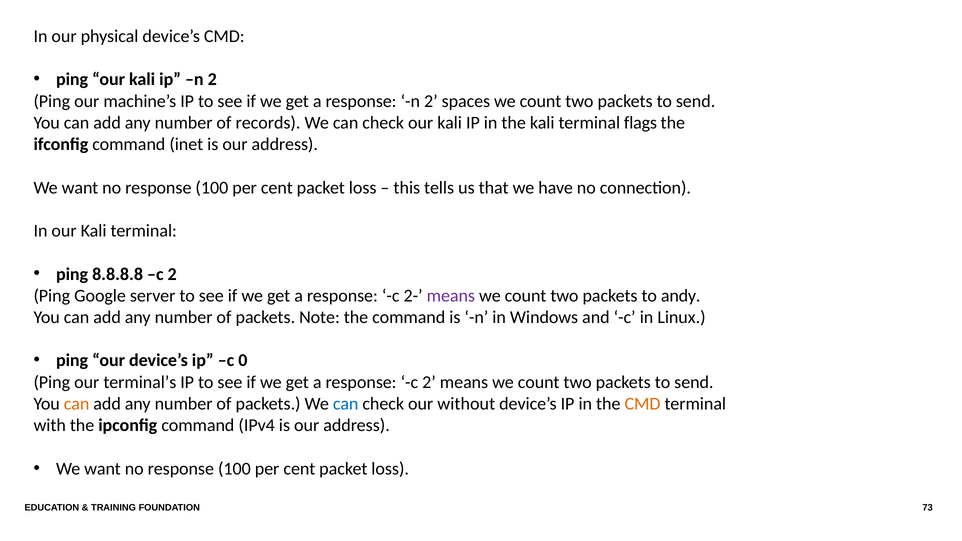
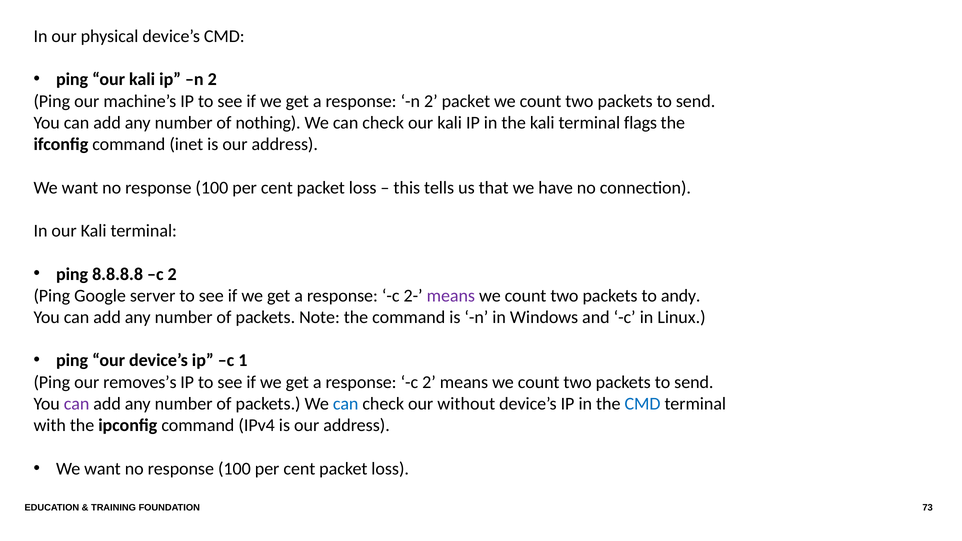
2 spaces: spaces -> packet (466, 101)
records: records -> nothing (268, 123)
0: 0 -> 1 (243, 361)
terminal’s: terminal’s -> removes’s (140, 382)
can colour: orange -> purple (77, 404)
CMD colour: orange -> blue (643, 404)
